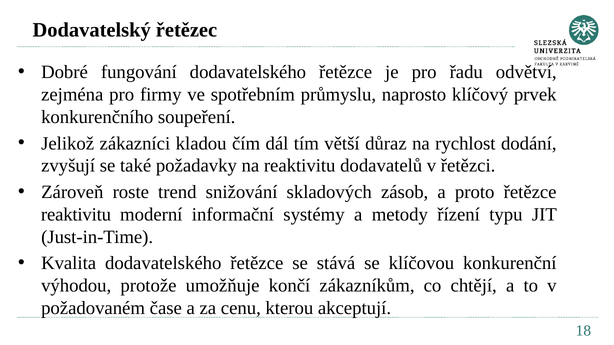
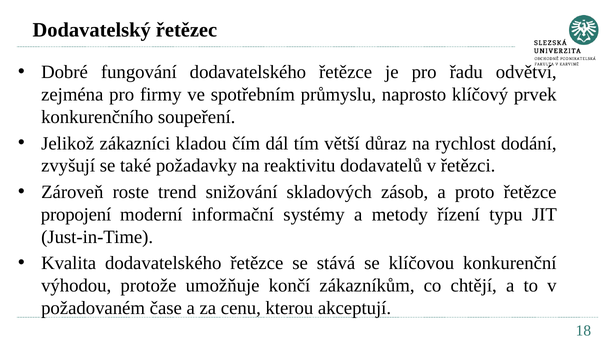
reaktivitu: reaktivitu -> propojení (76, 215)
